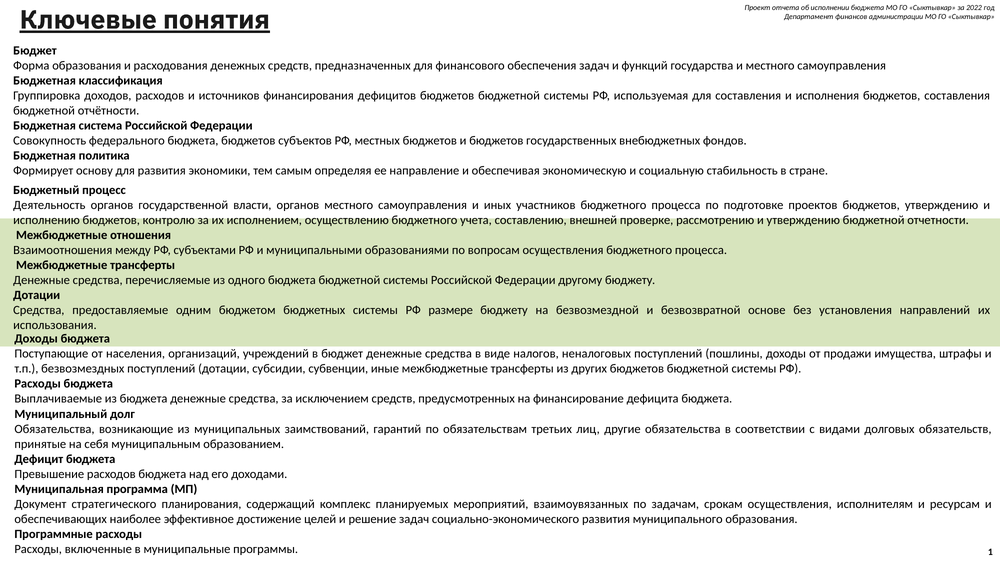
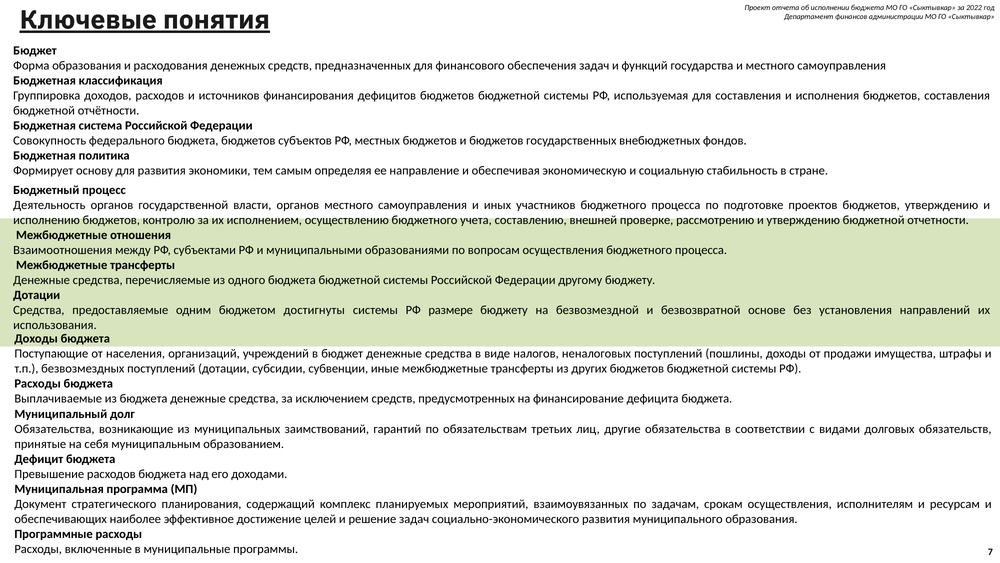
бюджетных: бюджетных -> достигнуты (314, 310)
1: 1 -> 7 (990, 551)
